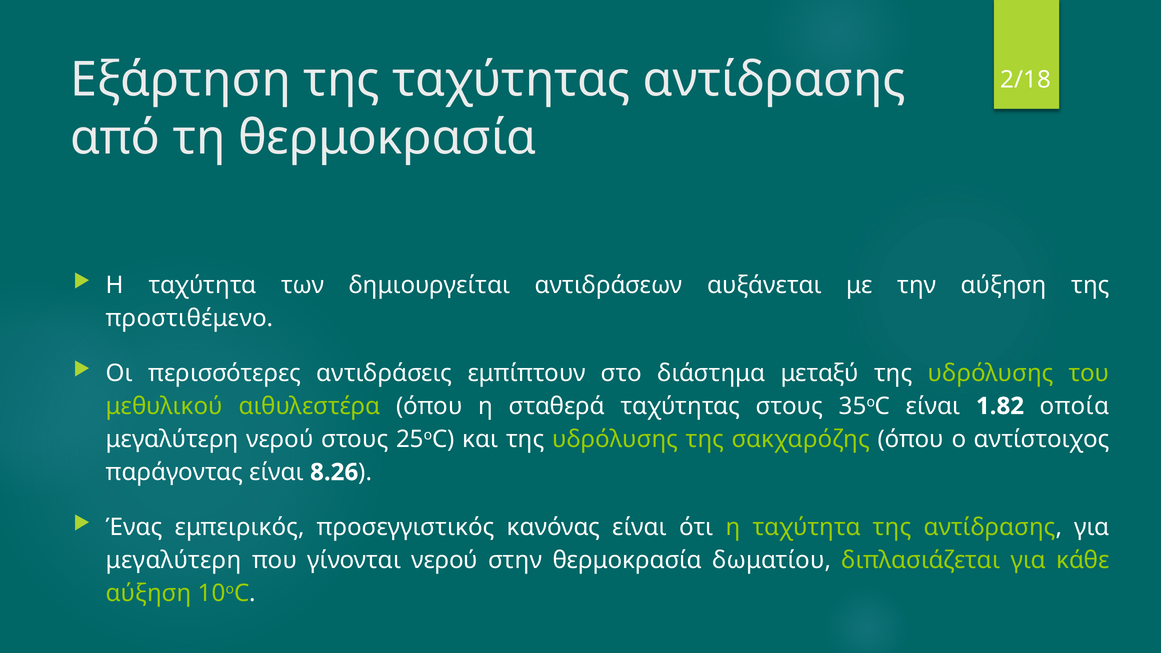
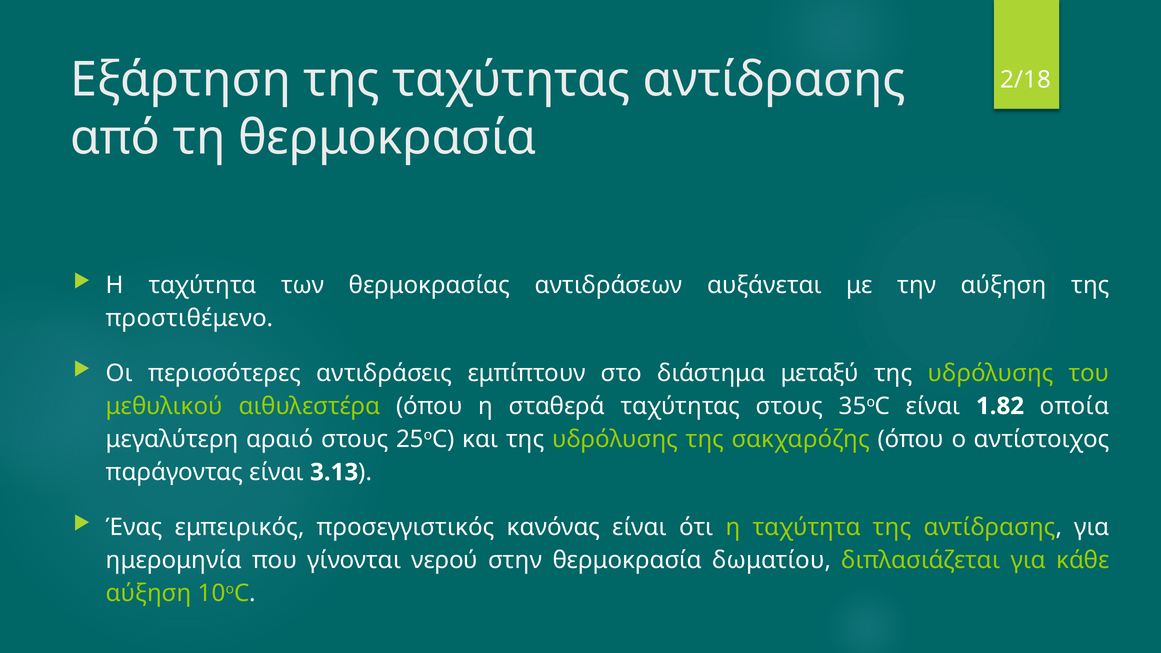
δημιουργείται: δημιουργείται -> θερμοκρασίας (430, 285)
μεγαλύτερη νερού: νερού -> αραιό (280, 439)
8.26: 8.26 -> 3.13 (334, 472)
μεγαλύτερη: μεγαλύτερη -> ημερομηνία (174, 560)
